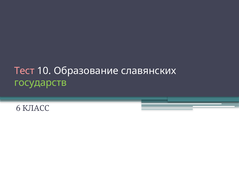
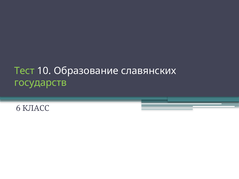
Тест colour: pink -> light green (24, 71)
